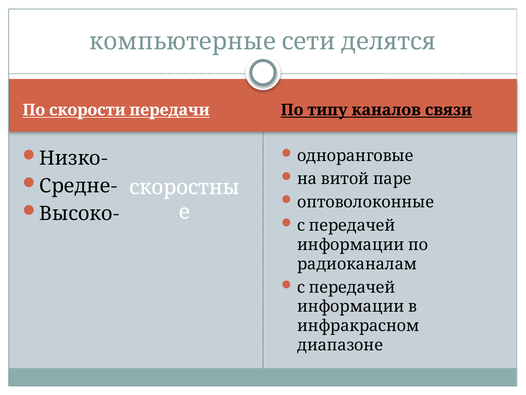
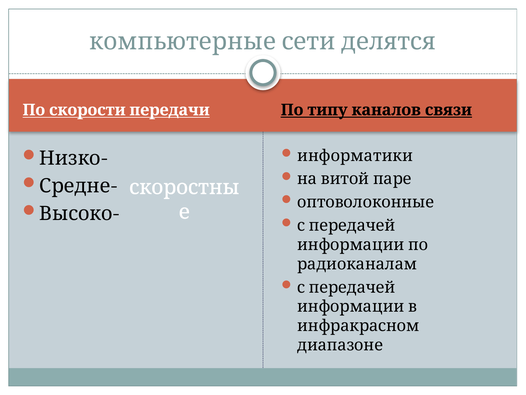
одноранговые: одноранговые -> информатики (355, 156)
